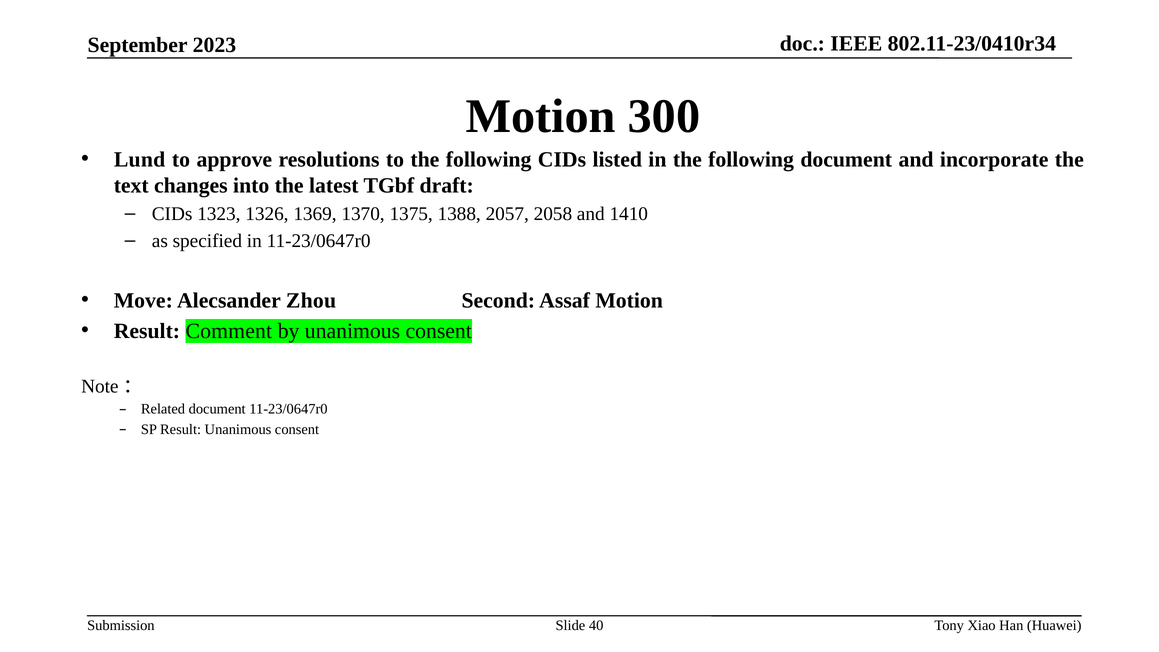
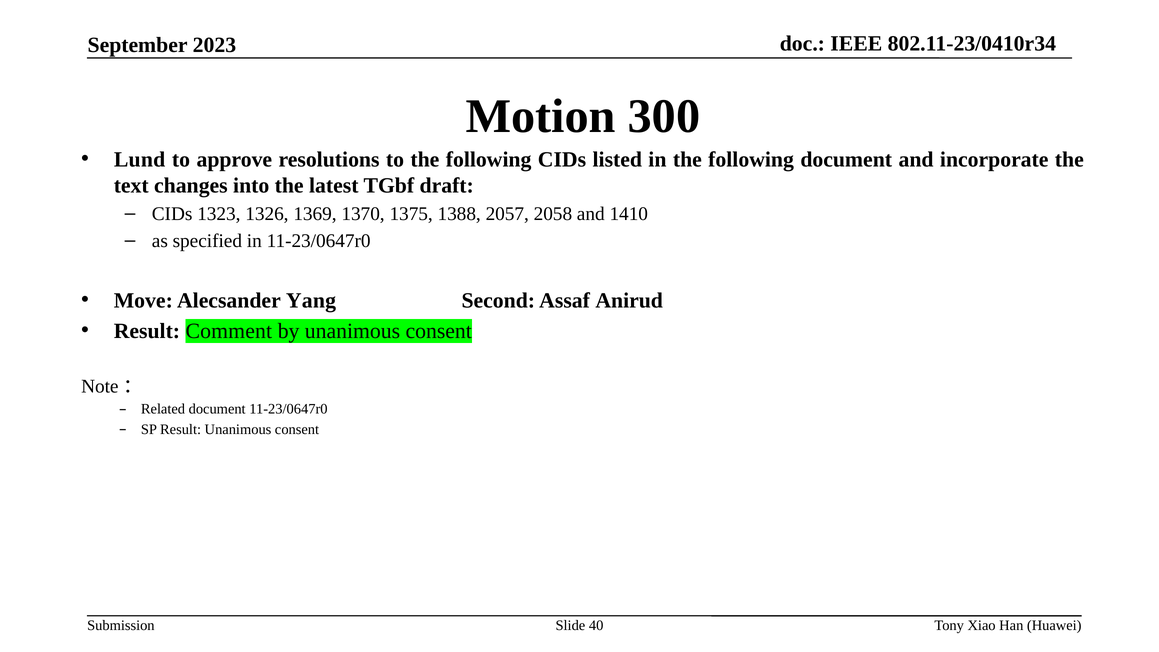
Zhou: Zhou -> Yang (311, 300)
Assaf Motion: Motion -> Anirud (629, 300)
